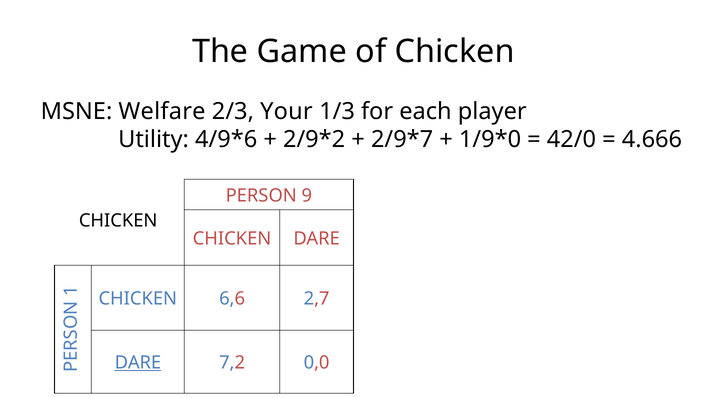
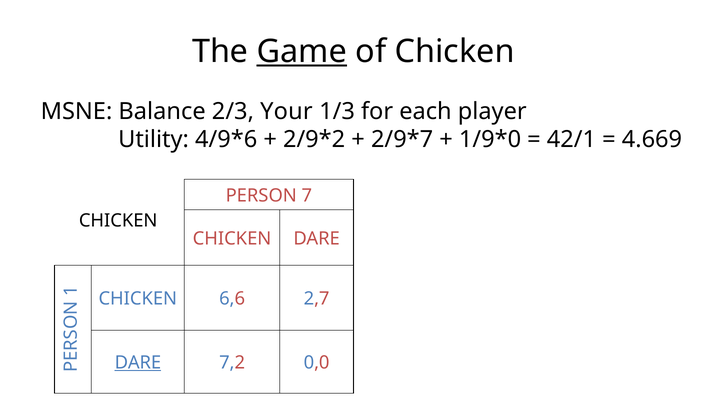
Game underline: none -> present (302, 51)
Welfare: Welfare -> Balance (162, 111)
42/0: 42/0 -> 42/1 (571, 140)
4.666: 4.666 -> 4.669 (652, 140)
9: 9 -> 7 (307, 195)
